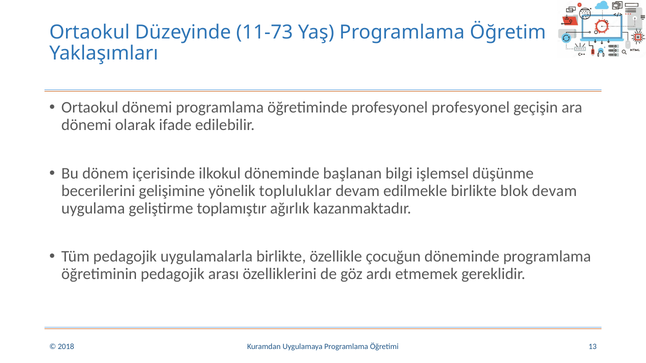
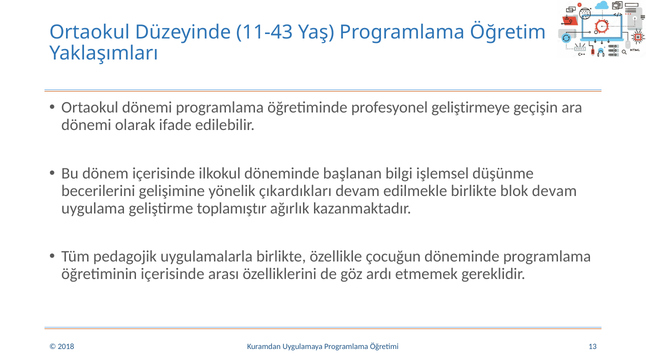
11-73: 11-73 -> 11-43 (265, 32)
profesyonel profesyonel: profesyonel -> geliştirmeye (471, 108)
topluluklar: topluluklar -> çıkardıkları (295, 191)
öğretiminin pedagojik: pedagojik -> içerisinde (173, 274)
